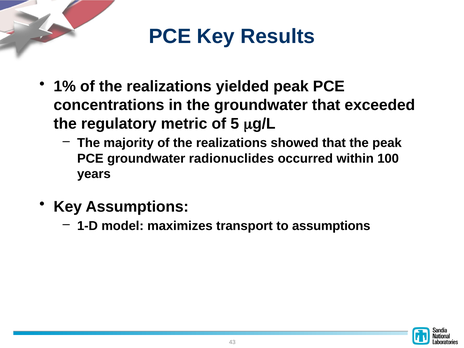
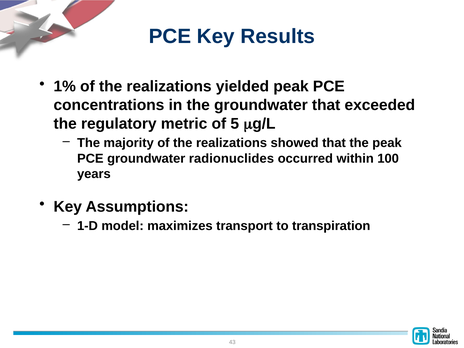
to assumptions: assumptions -> transpiration (331, 226)
